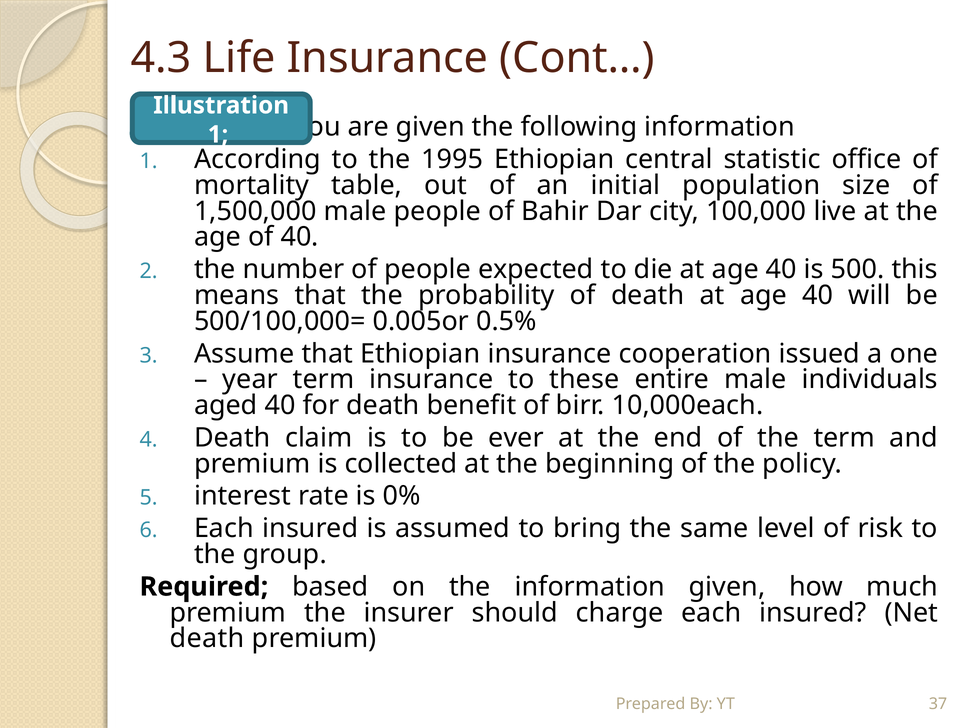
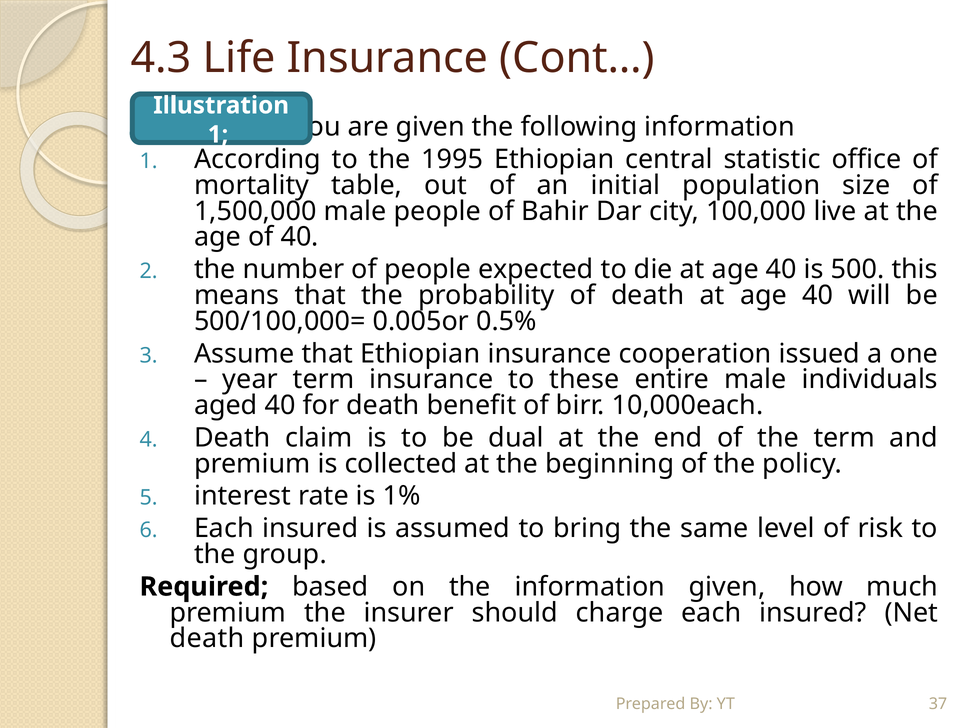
ever: ever -> dual (516, 437)
0%: 0% -> 1% (402, 496)
